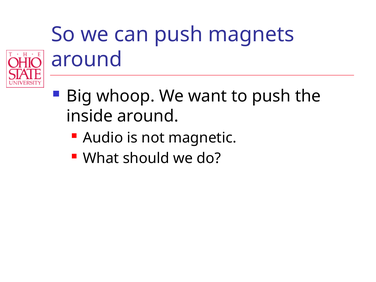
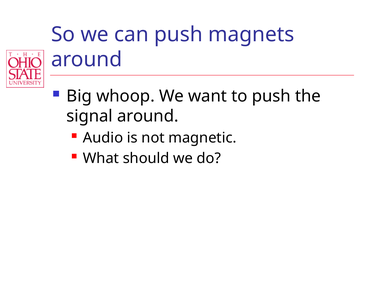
inside: inside -> signal (90, 116)
